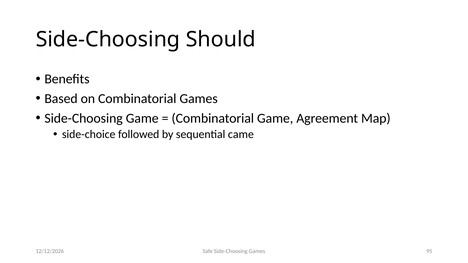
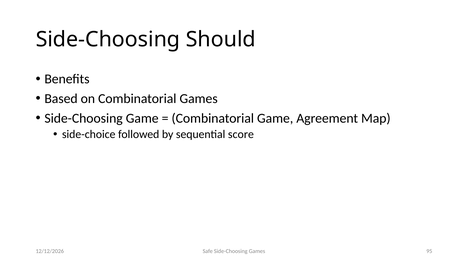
came: came -> score (241, 135)
